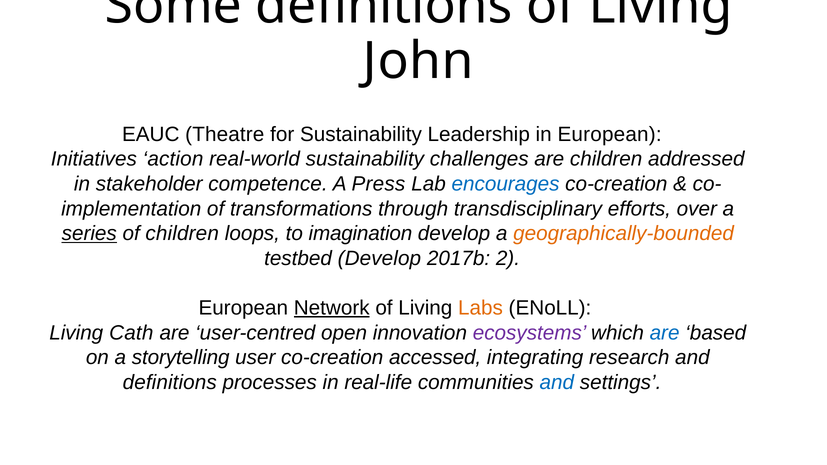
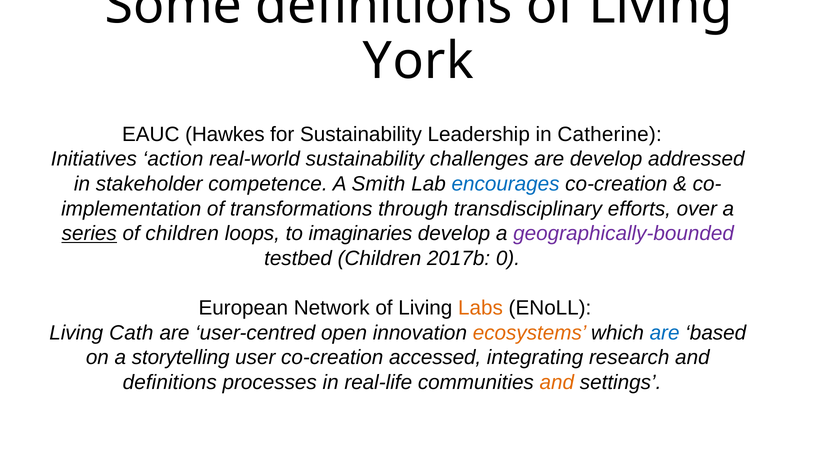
John: John -> York (418, 61)
Theatre: Theatre -> Hawkes (225, 134)
in European: European -> Catherine (610, 134)
are children: children -> develop (606, 159)
Press: Press -> Smith (378, 184)
imagination: imagination -> imaginaries (360, 234)
geographically-bounded colour: orange -> purple (624, 234)
testbed Develop: Develop -> Children (379, 258)
2: 2 -> 0 (508, 258)
Network underline: present -> none (332, 308)
ecosystems colour: purple -> orange (530, 333)
and colour: blue -> orange (557, 382)
